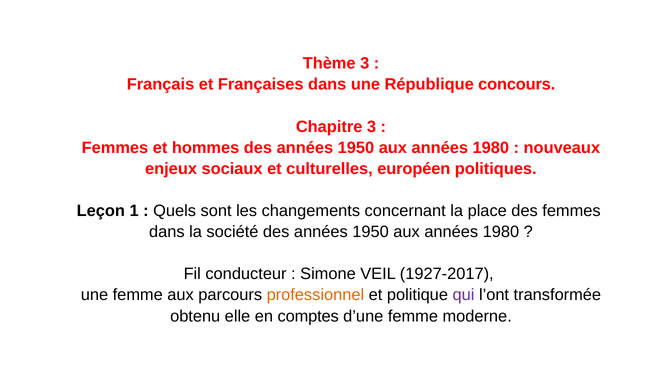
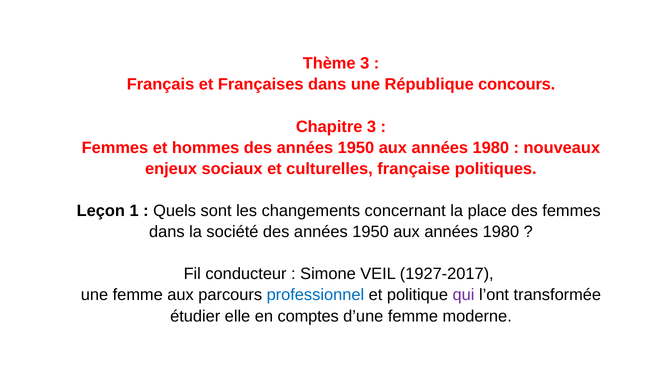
européen: européen -> française (414, 169)
professionnel colour: orange -> blue (315, 295)
obtenu: obtenu -> étudier (195, 316)
